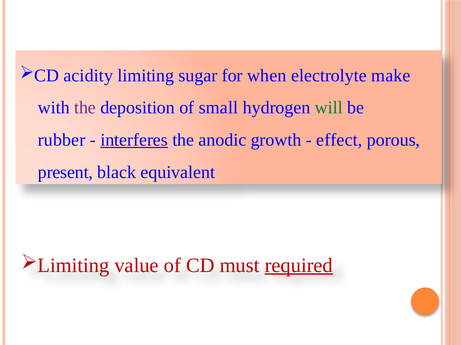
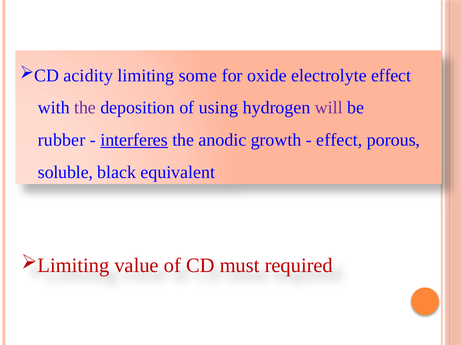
sugar: sugar -> some (198, 76)
when: when -> oxide (267, 76)
electrolyte make: make -> effect (391, 76)
small: small -> using (218, 108)
will colour: green -> purple (329, 108)
present: present -> soluble (65, 172)
required underline: present -> none (299, 266)
